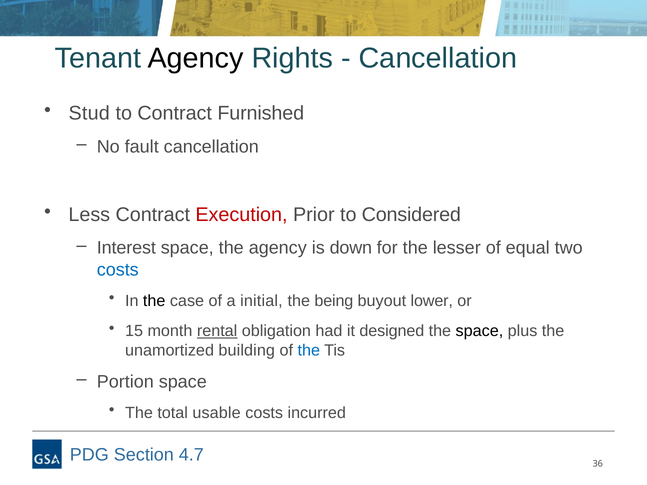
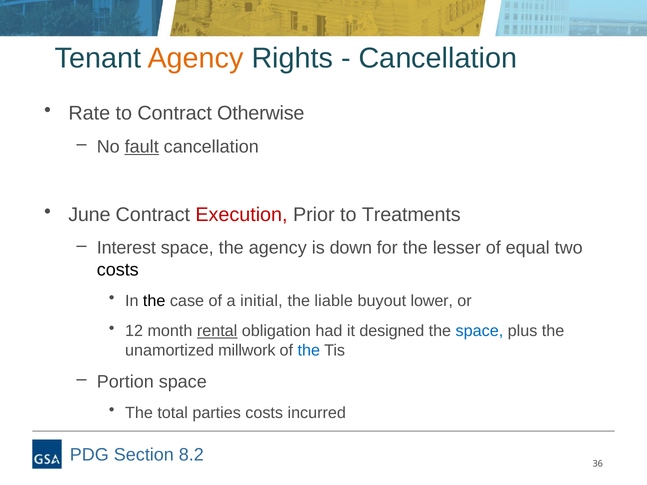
Agency colour: black -> orange (196, 58)
Stud: Stud -> Rate (89, 114)
Furnished: Furnished -> Otherwise (261, 114)
fault underline: none -> present (142, 147)
Less: Less -> June (89, 215)
Considered: Considered -> Treatments (411, 215)
costs colour: blue -> black (118, 270)
being: being -> liable (334, 301)
15: 15 -> 12 (134, 331)
space colour: black -> blue (479, 331)
building: building -> millwork (247, 350)
usable: usable -> parties (217, 413)
4.7: 4.7 -> 8.2 (191, 455)
